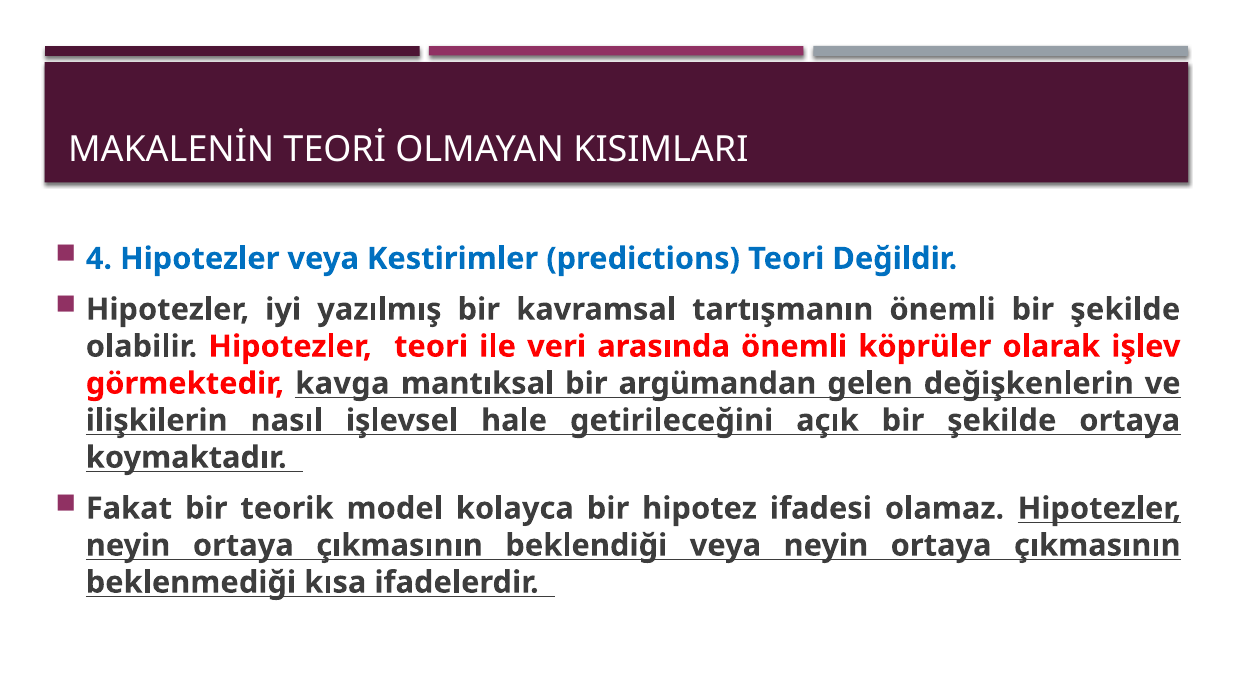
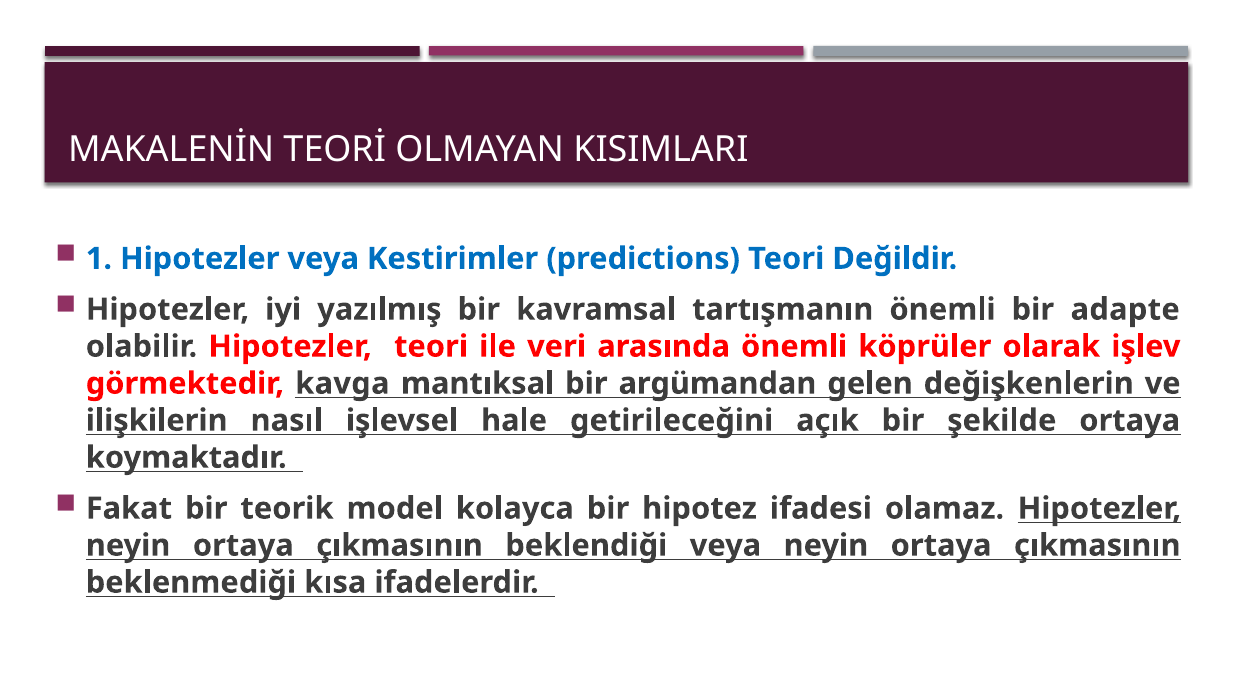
4: 4 -> 1 (99, 258)
önemli bir şekilde: şekilde -> adapte (1125, 309)
